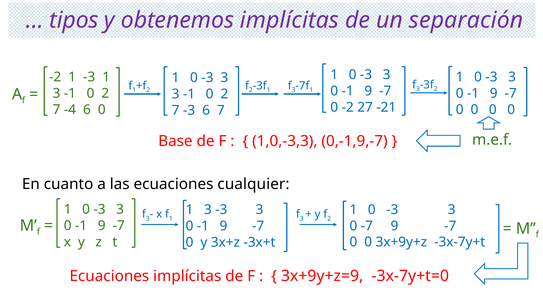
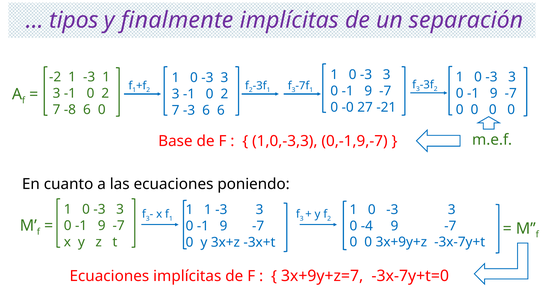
obtenemos: obtenemos -> finalmente (177, 20)
0 -2: -2 -> -0 (348, 108)
-4: -4 -> -8 (70, 110)
6 7: 7 -> 6 (221, 110)
cualquier: cualquier -> poniendo (254, 184)
3: 3 -> 1 (208, 210)
0 -7: -7 -> -4 (367, 226)
3x+9y+z=9: 3x+9y+z=9 -> 3x+9y+z=7 (322, 276)
